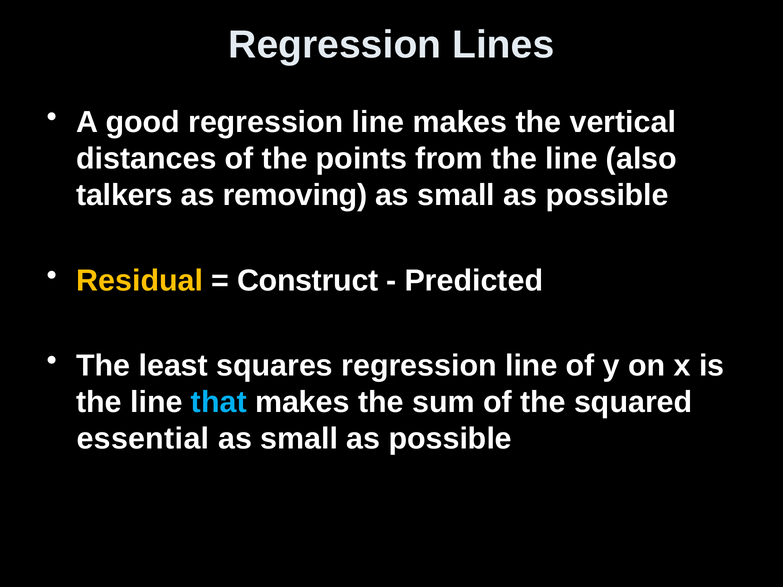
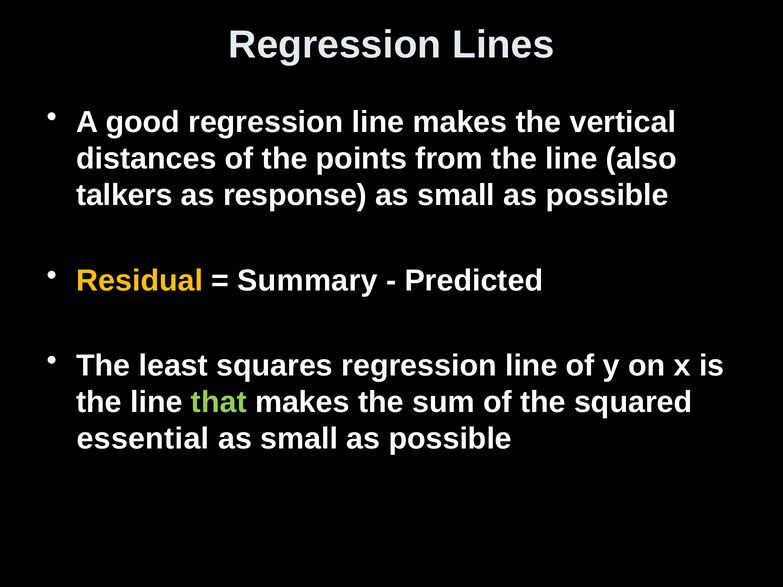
removing: removing -> response (295, 195)
Construct: Construct -> Summary (307, 281)
that colour: light blue -> light green (219, 403)
